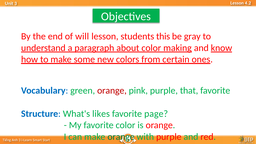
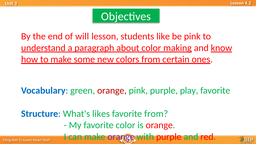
this: this -> like (163, 36)
be gray: gray -> pink (192, 36)
that: that -> play (189, 91)
favorite page: page -> from (156, 114)
orange colour: green -> purple (121, 137)
